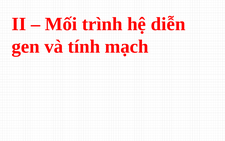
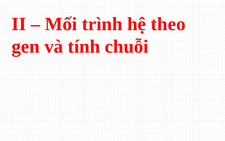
diễn: diễn -> theo (168, 24)
mạch: mạch -> chuỗi (127, 46)
